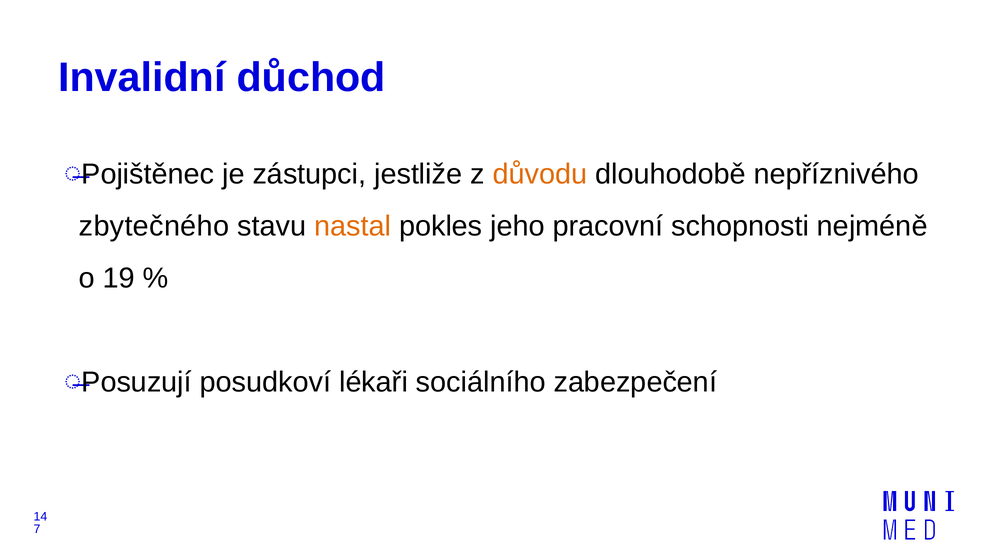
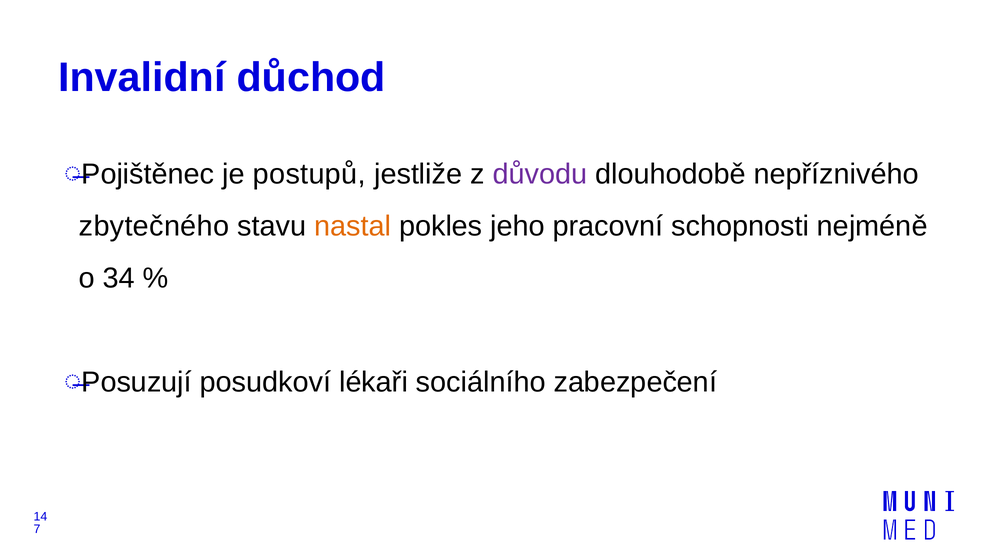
zástupci: zástupci -> postupů (309, 174)
důvodu colour: orange -> purple (540, 174)
19: 19 -> 34 (119, 278)
